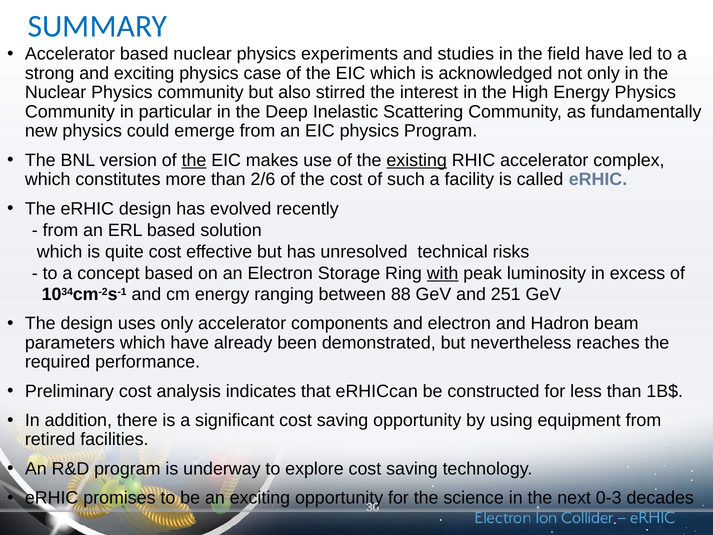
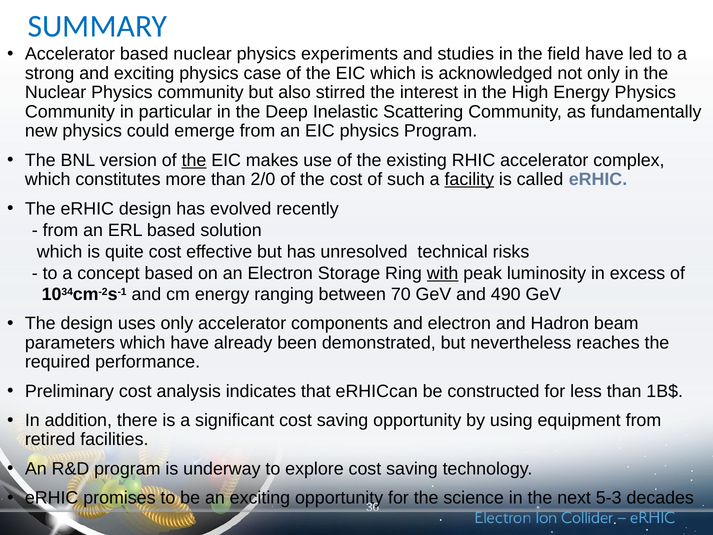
existing underline: present -> none (417, 160)
2/6: 2/6 -> 2/0 (263, 179)
facility underline: none -> present (469, 179)
88: 88 -> 70 (401, 294)
251: 251 -> 490 (506, 294)
0-3: 0-3 -> 5-3 (609, 498)
